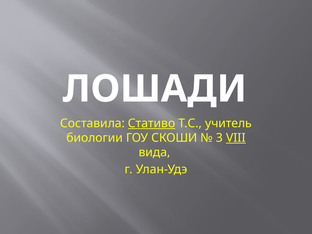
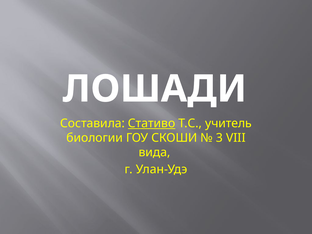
VIII underline: present -> none (236, 138)
